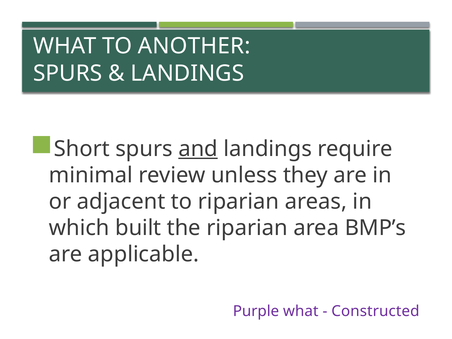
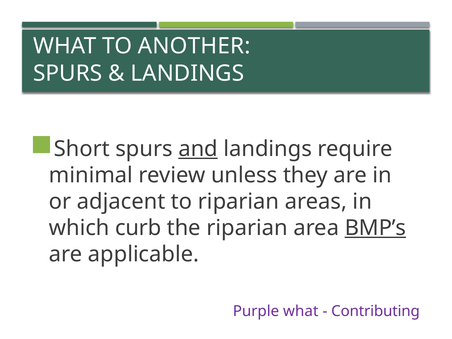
built: built -> curb (138, 228)
BMP’s underline: none -> present (375, 228)
Constructed: Constructed -> Contributing (376, 311)
